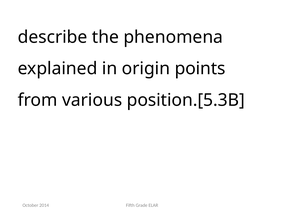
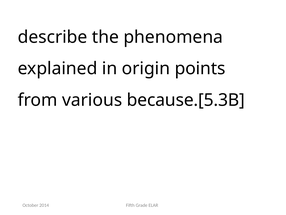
position.[5.3B: position.[5.3B -> because.[5.3B (186, 100)
